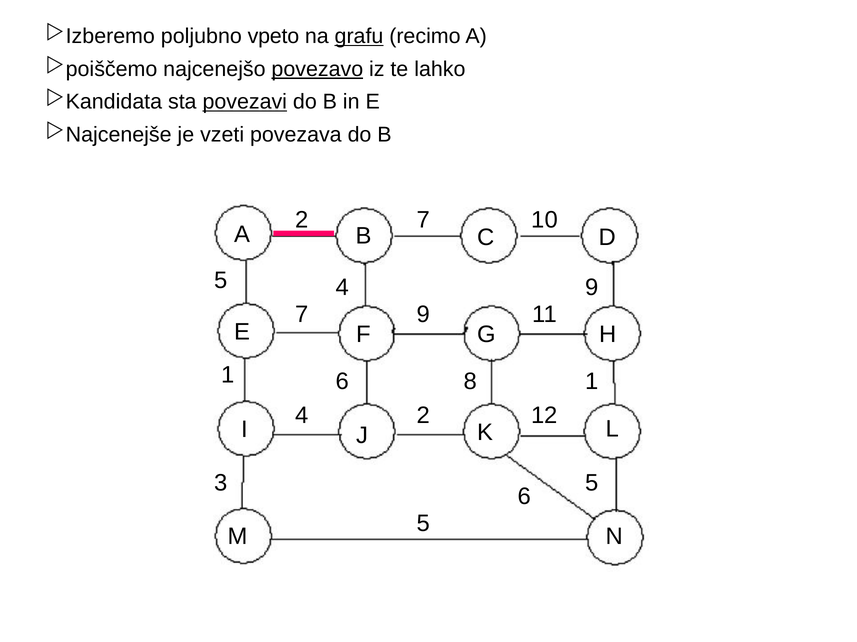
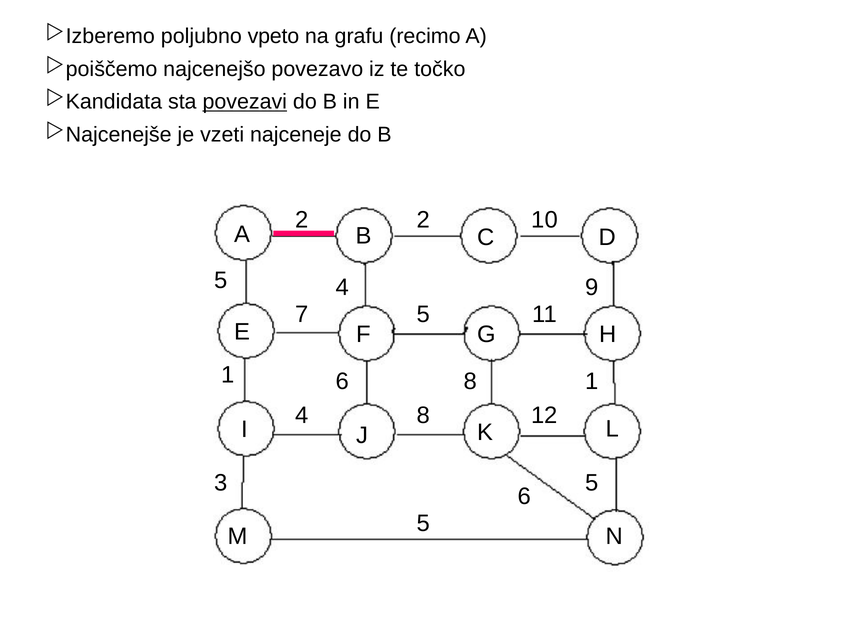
grafu underline: present -> none (359, 36)
povezavo underline: present -> none (317, 69)
lahko: lahko -> točko (440, 69)
povezava: povezava -> najceneje (296, 135)
7: 7 -> 2 (423, 220)
7 9: 9 -> 5 (423, 315)
2: 2 -> 8 (423, 416)
